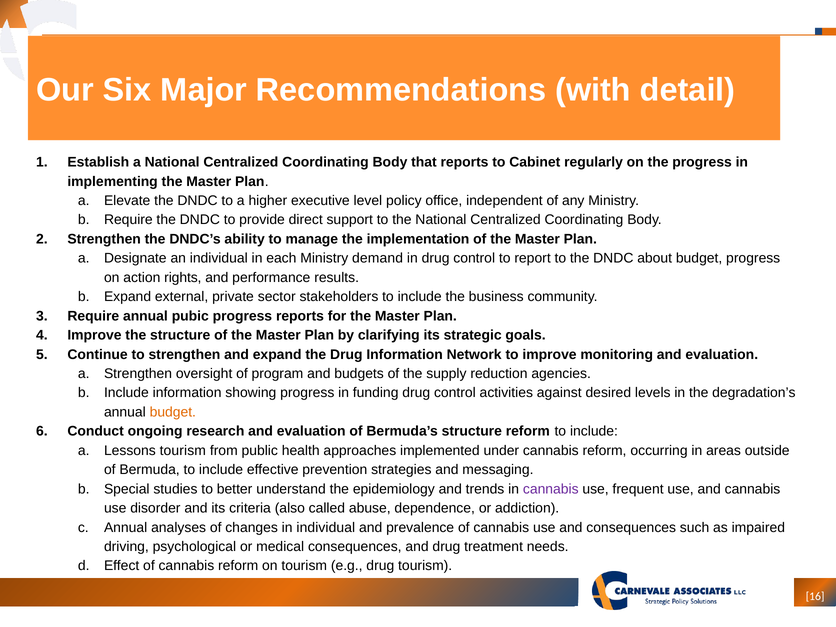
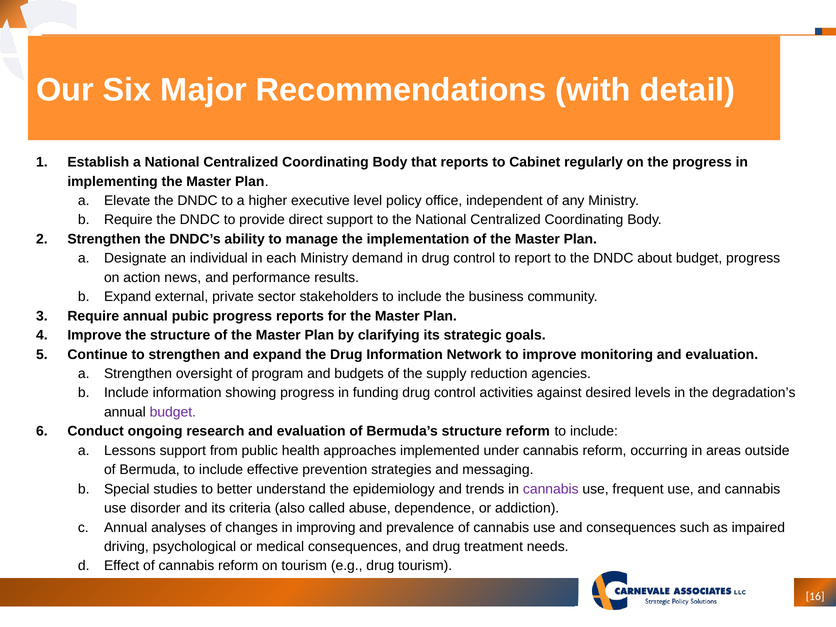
rights: rights -> news (183, 278)
budget colour: orange -> purple (173, 412)
Lessons tourism: tourism -> support (183, 451)
in individual: individual -> improving (326, 527)
